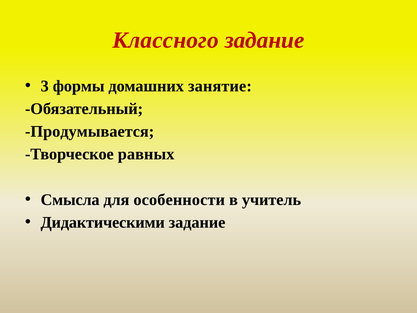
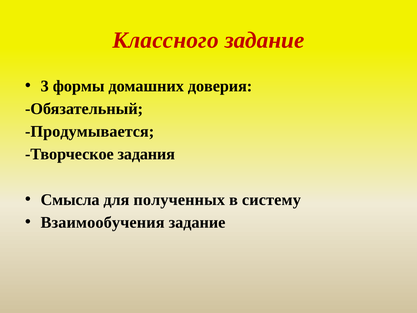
занятие: занятие -> доверия (220, 86)
равных: равных -> задания (146, 154)
особенности: особенности -> полученных (179, 200)
учитель: учитель -> систему (271, 200)
Дидактическими: Дидактическими -> Взаимообучения (103, 222)
